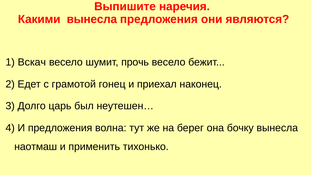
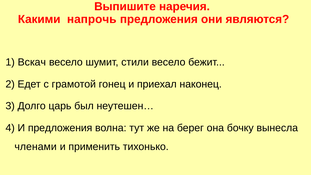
Какими вынесла: вынесла -> напрочь (92, 19)
прочь: прочь -> стили (135, 62)
наотмаш: наотмаш -> членами (36, 147)
